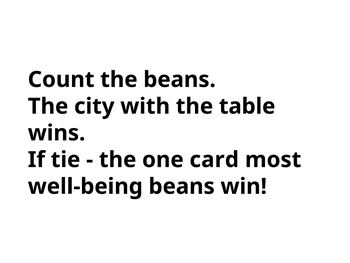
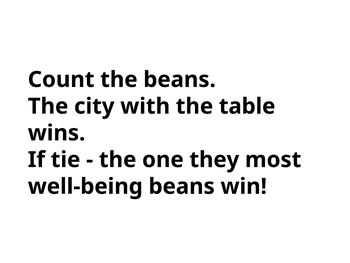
card: card -> they (214, 159)
